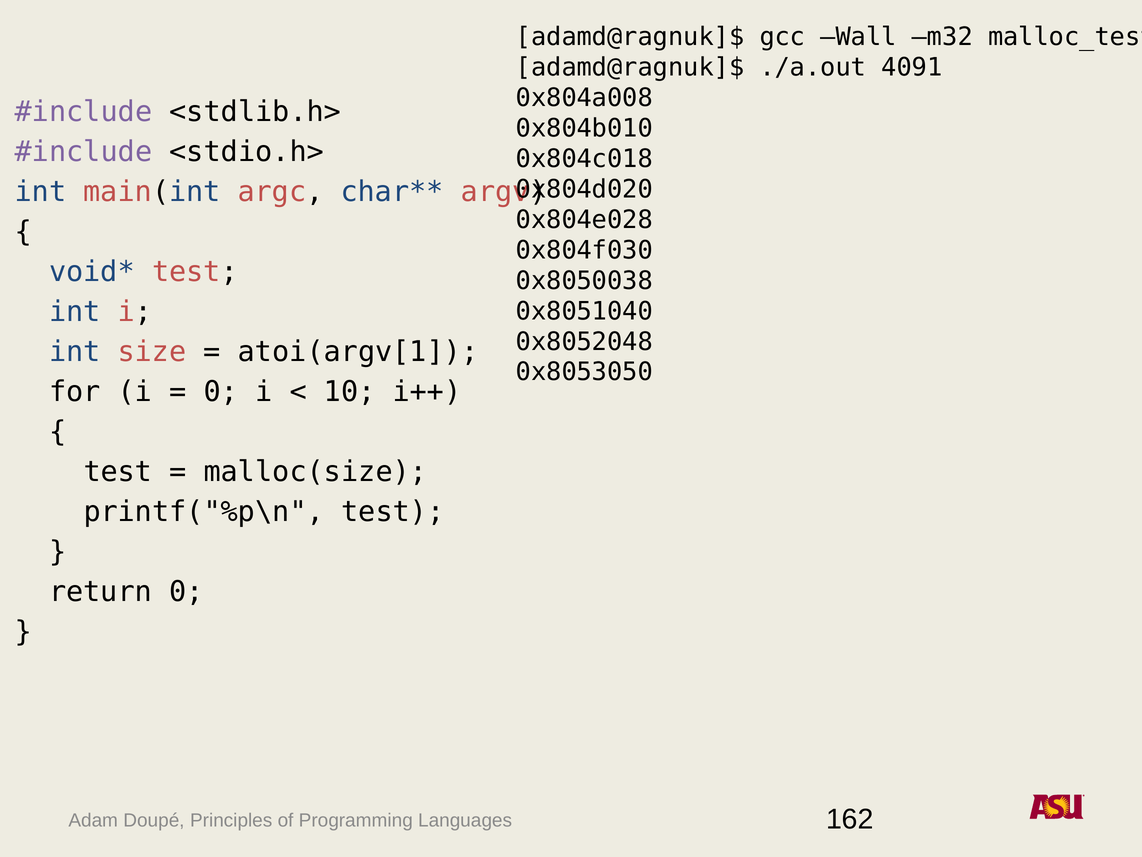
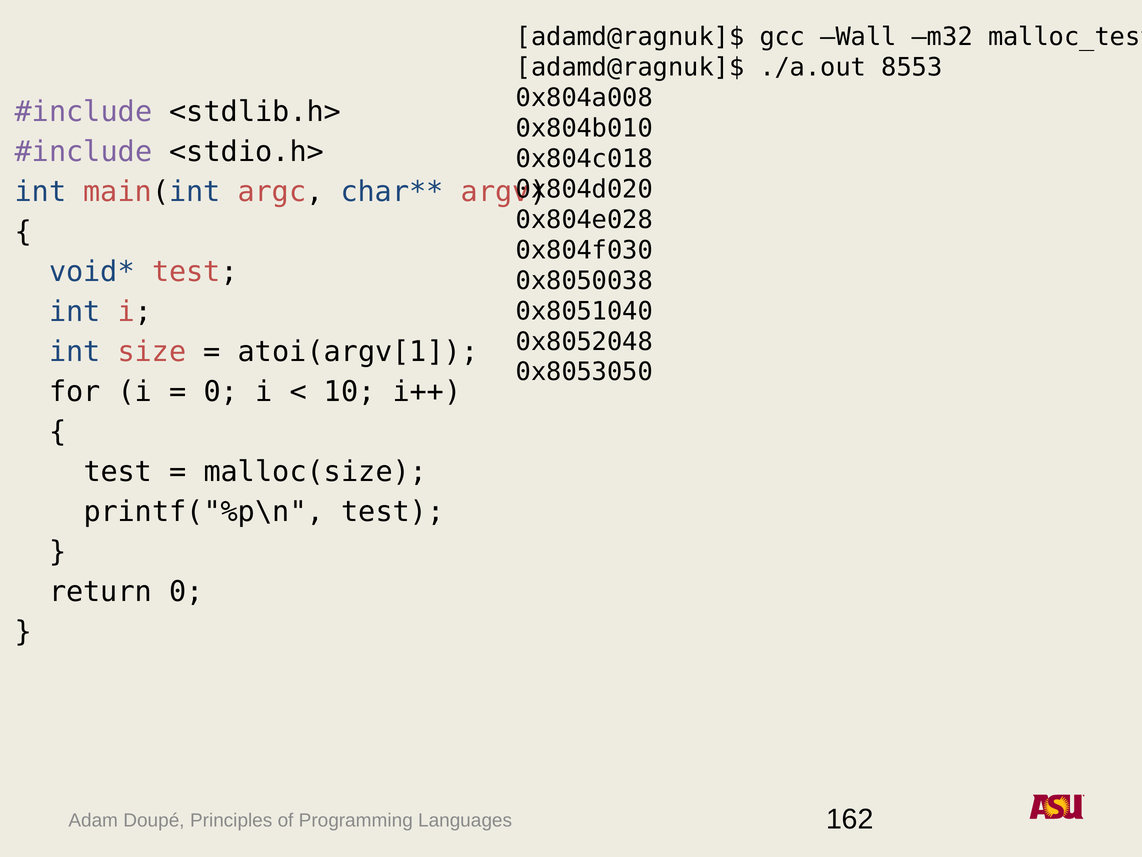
4091: 4091 -> 8553 (912, 68)
